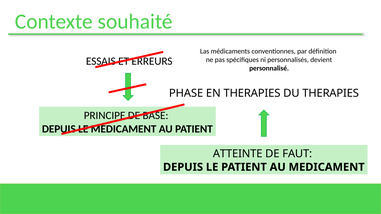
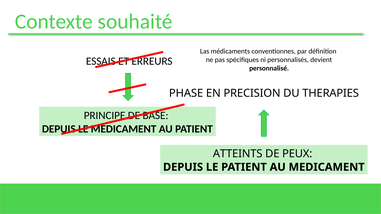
EN THERAPIES: THERAPIES -> PRECISION (252, 93)
ATTEINTE: ATTEINTE -> ATTEINTS (238, 154)
FAUT: FAUT -> PEUX (297, 154)
